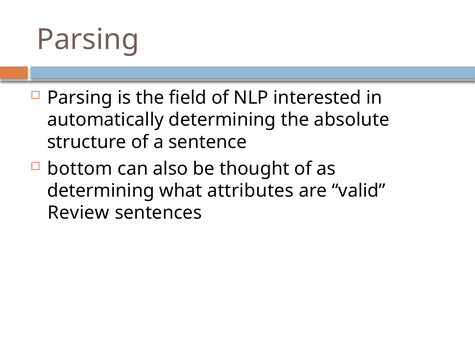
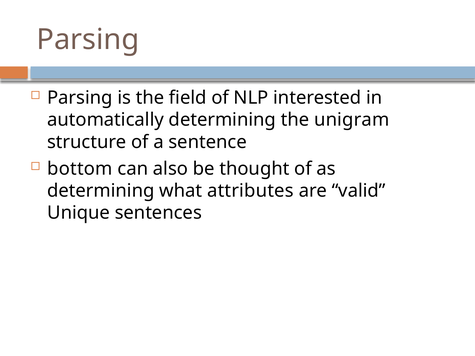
absolute: absolute -> unigram (352, 120)
Review: Review -> Unique (79, 213)
